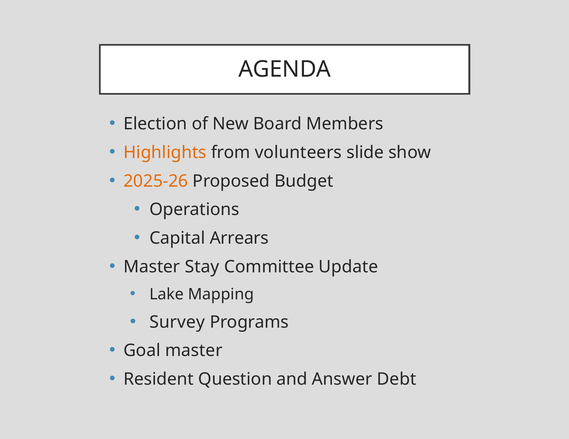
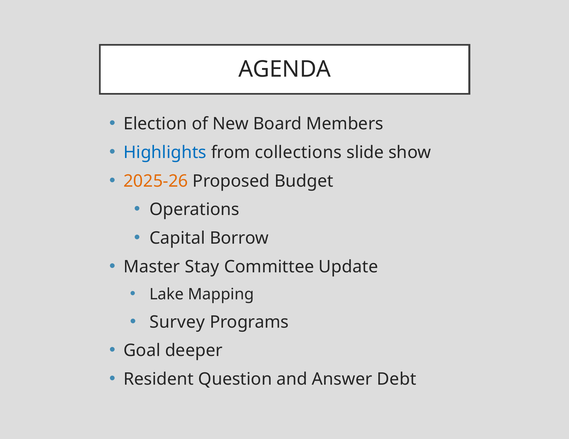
Highlights colour: orange -> blue (165, 153)
volunteers: volunteers -> collections (298, 153)
Arrears: Arrears -> Borrow (239, 238)
Goal master: master -> deeper (194, 351)
